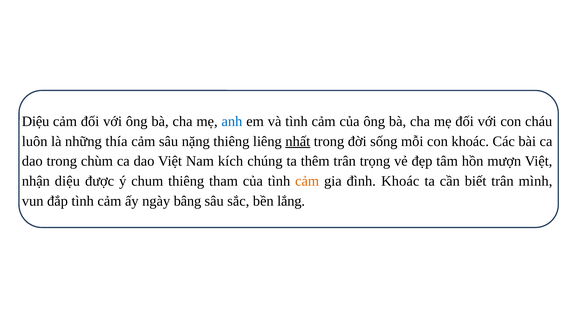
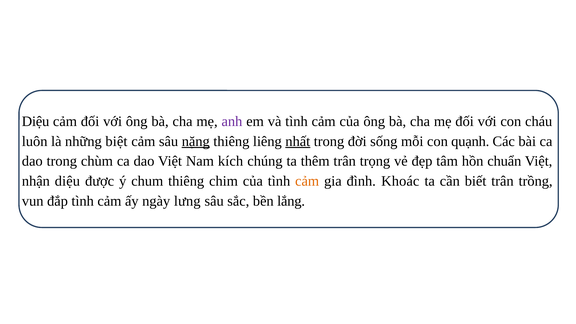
anh colour: blue -> purple (232, 121)
thía: thía -> biệt (116, 141)
nặng underline: none -> present (196, 141)
con khoác: khoác -> quạnh (470, 141)
mượn: mượn -> chuẩn (504, 161)
tham: tham -> chim (224, 181)
mình: mình -> trồng (536, 181)
bâng: bâng -> lưng (187, 201)
